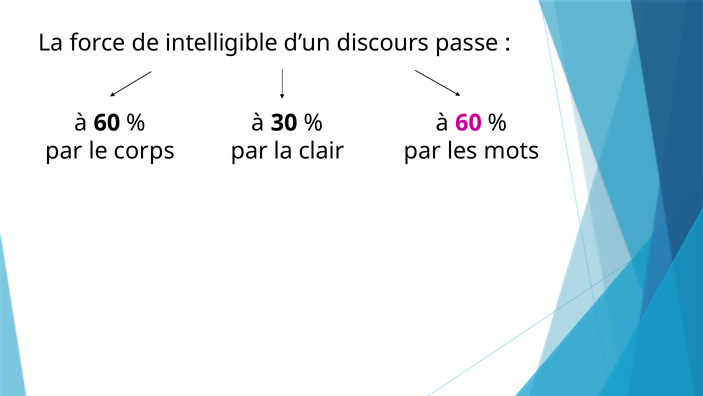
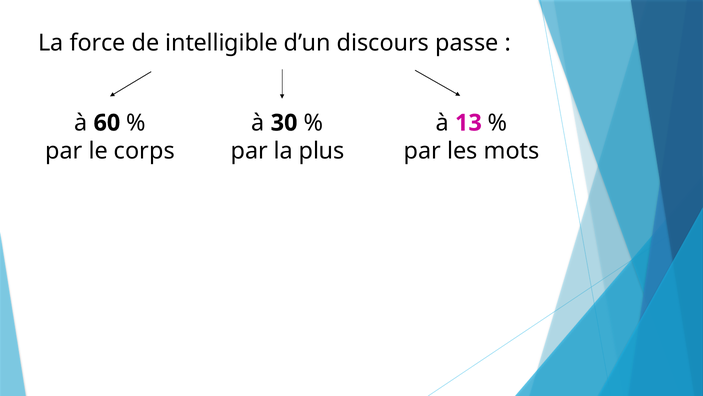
60: 60 -> 13 (468, 123)
clair: clair -> plus (322, 151)
